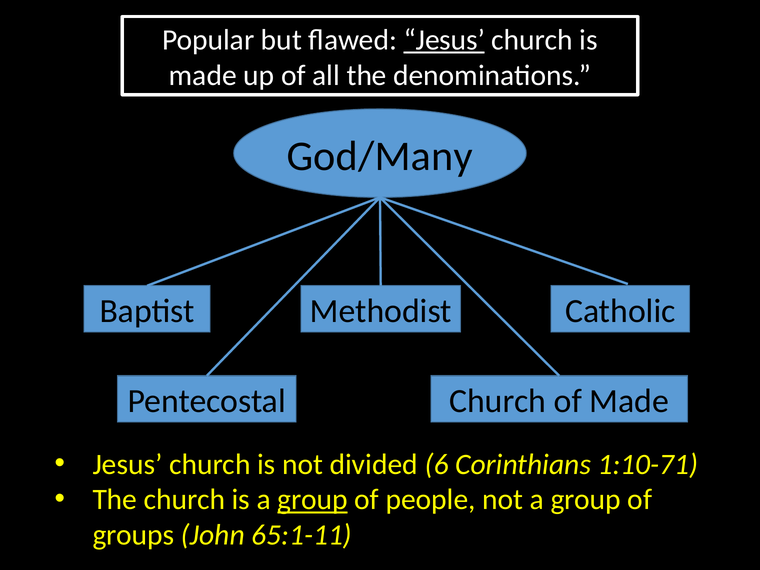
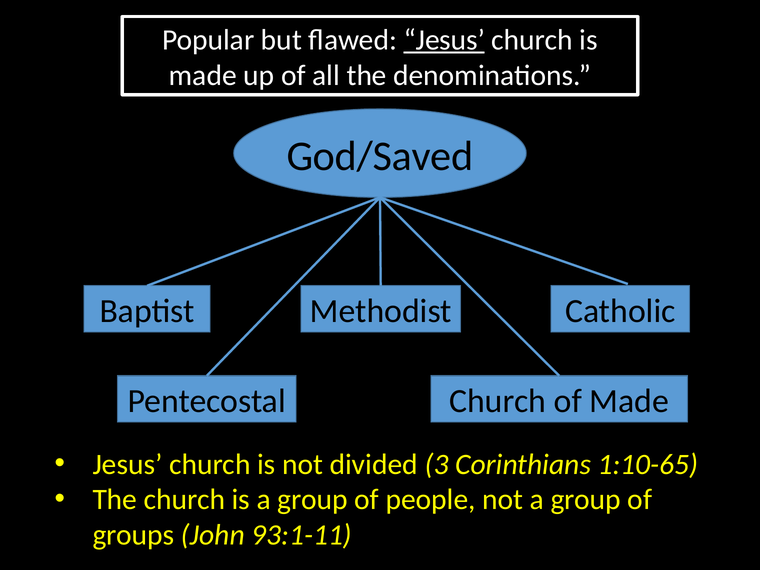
God/Many: God/Many -> God/Saved (380, 156)
6: 6 -> 3 (437, 464)
1:10-71: 1:10-71 -> 1:10-65 (648, 464)
group underline: present -> none (313, 500)
65:1-11: 65:1-11 -> 93:1-11 (302, 535)
